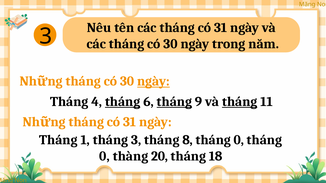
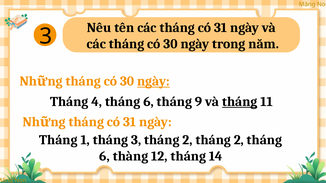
tháng underline: present -> none (123, 102)
tháng underline: present -> none (174, 102)
3 tháng 8: 8 -> 2 (187, 140)
0: 0 -> 2 (239, 140)
0: 0 -> 6 (105, 157)
20: 20 -> 12 (159, 157)
18: 18 -> 14 (216, 157)
